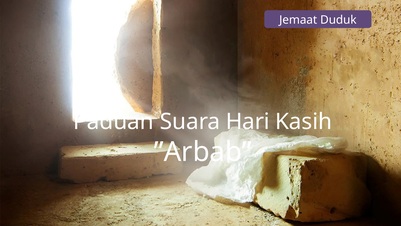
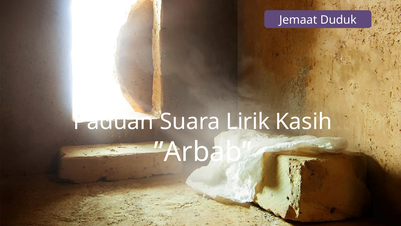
Hari: Hari -> Lirik (248, 121)
